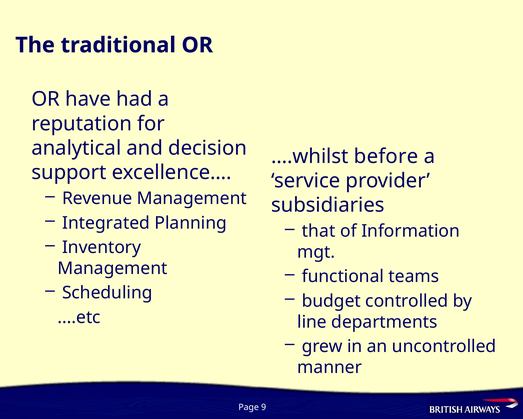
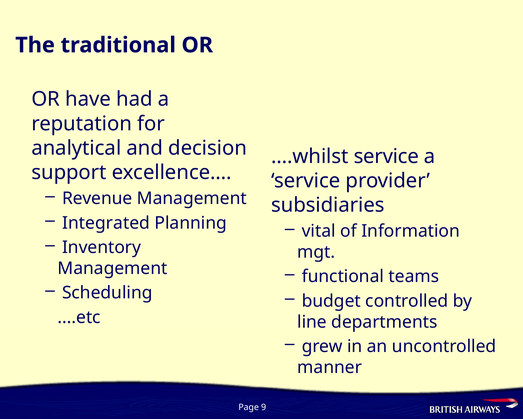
….whilst before: before -> service (386, 156)
that: that -> vital (319, 231)
